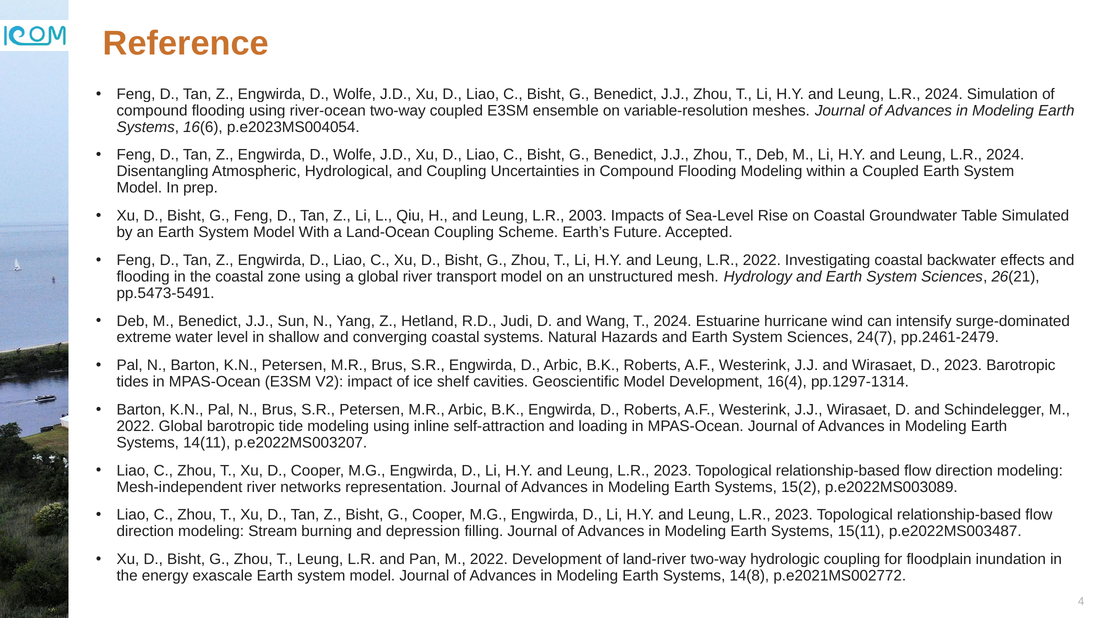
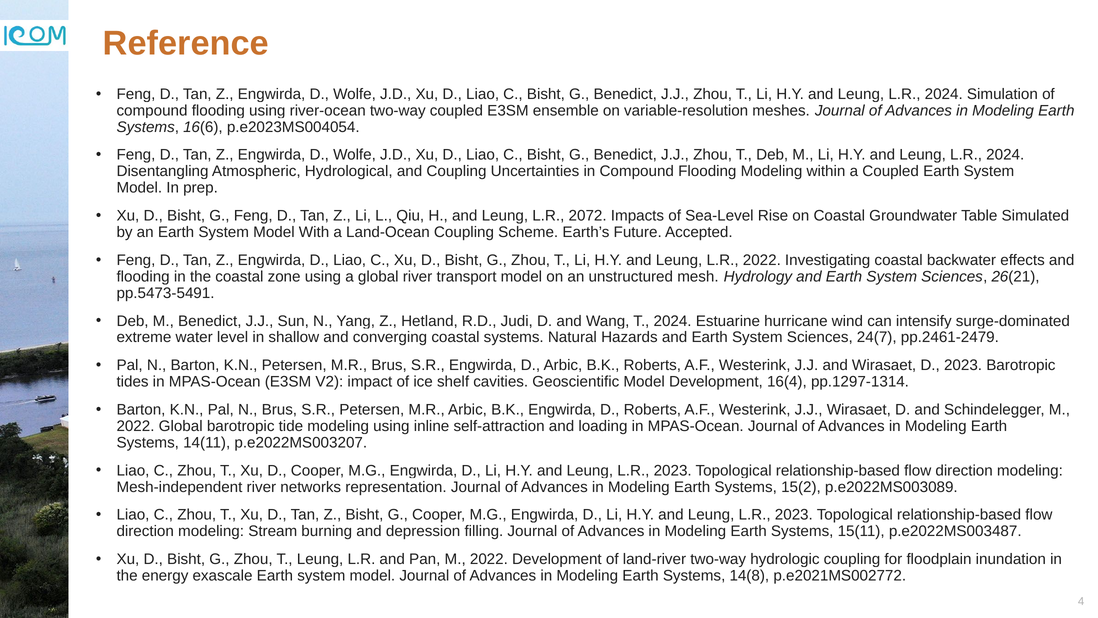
2003: 2003 -> 2072 (588, 216)
